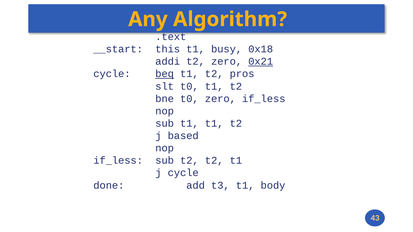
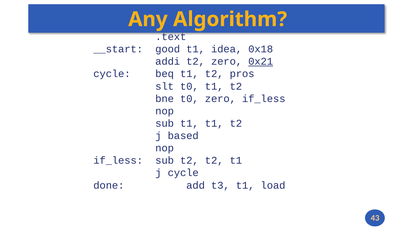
this: this -> good (168, 49)
busy: busy -> idea (227, 49)
beq underline: present -> none (165, 74)
body: body -> load (273, 186)
